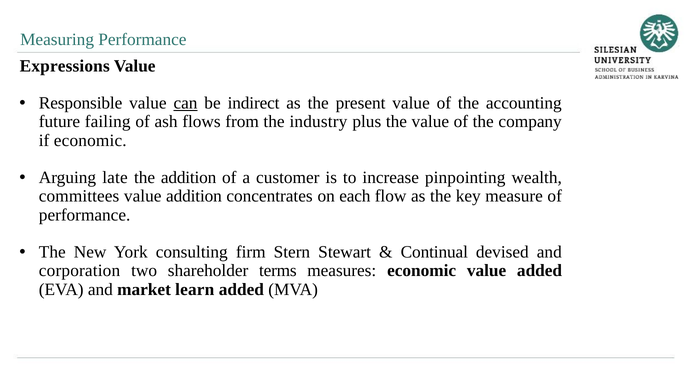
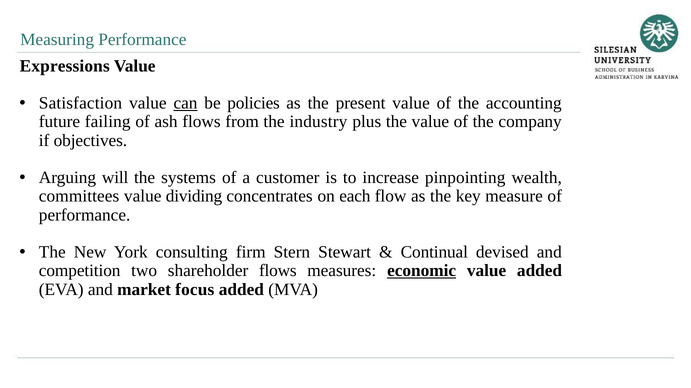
Responsible: Responsible -> Satisfaction (80, 103)
indirect: indirect -> policies (254, 103)
if economic: economic -> objectives (90, 141)
late: late -> will (115, 178)
the addition: addition -> systems (189, 178)
value addition: addition -> dividing (194, 197)
corporation: corporation -> competition (80, 271)
shareholder terms: terms -> flows (278, 271)
economic underline: none -> present (422, 271)
learn: learn -> focus (195, 290)
